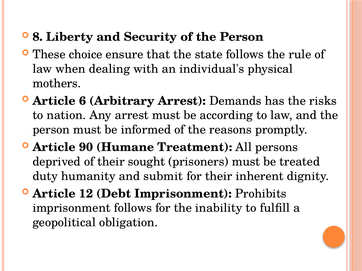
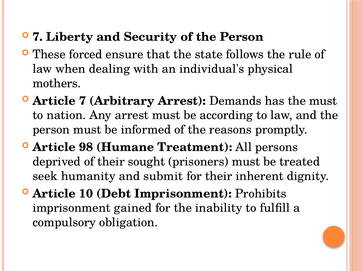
8: 8 -> 7 (38, 37)
choice: choice -> forced (86, 55)
Article 6: 6 -> 7 (83, 101)
the risks: risks -> must (323, 101)
90: 90 -> 98 (86, 147)
duty: duty -> seek (45, 176)
12: 12 -> 10 (86, 194)
imprisonment follows: follows -> gained (133, 208)
geopolitical: geopolitical -> compulsory (64, 223)
